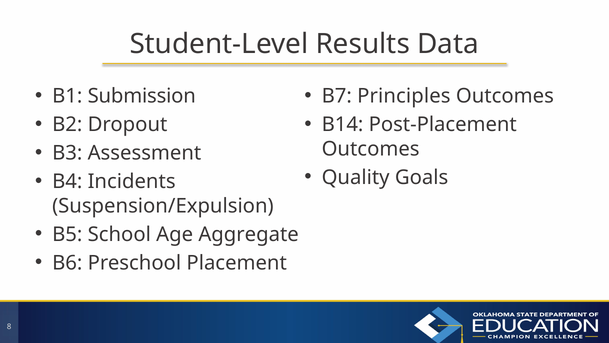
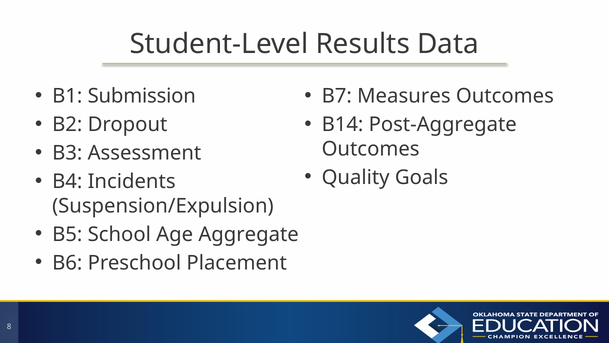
Principles: Principles -> Measures (404, 96)
Post-Placement: Post-Placement -> Post-Aggregate (443, 124)
